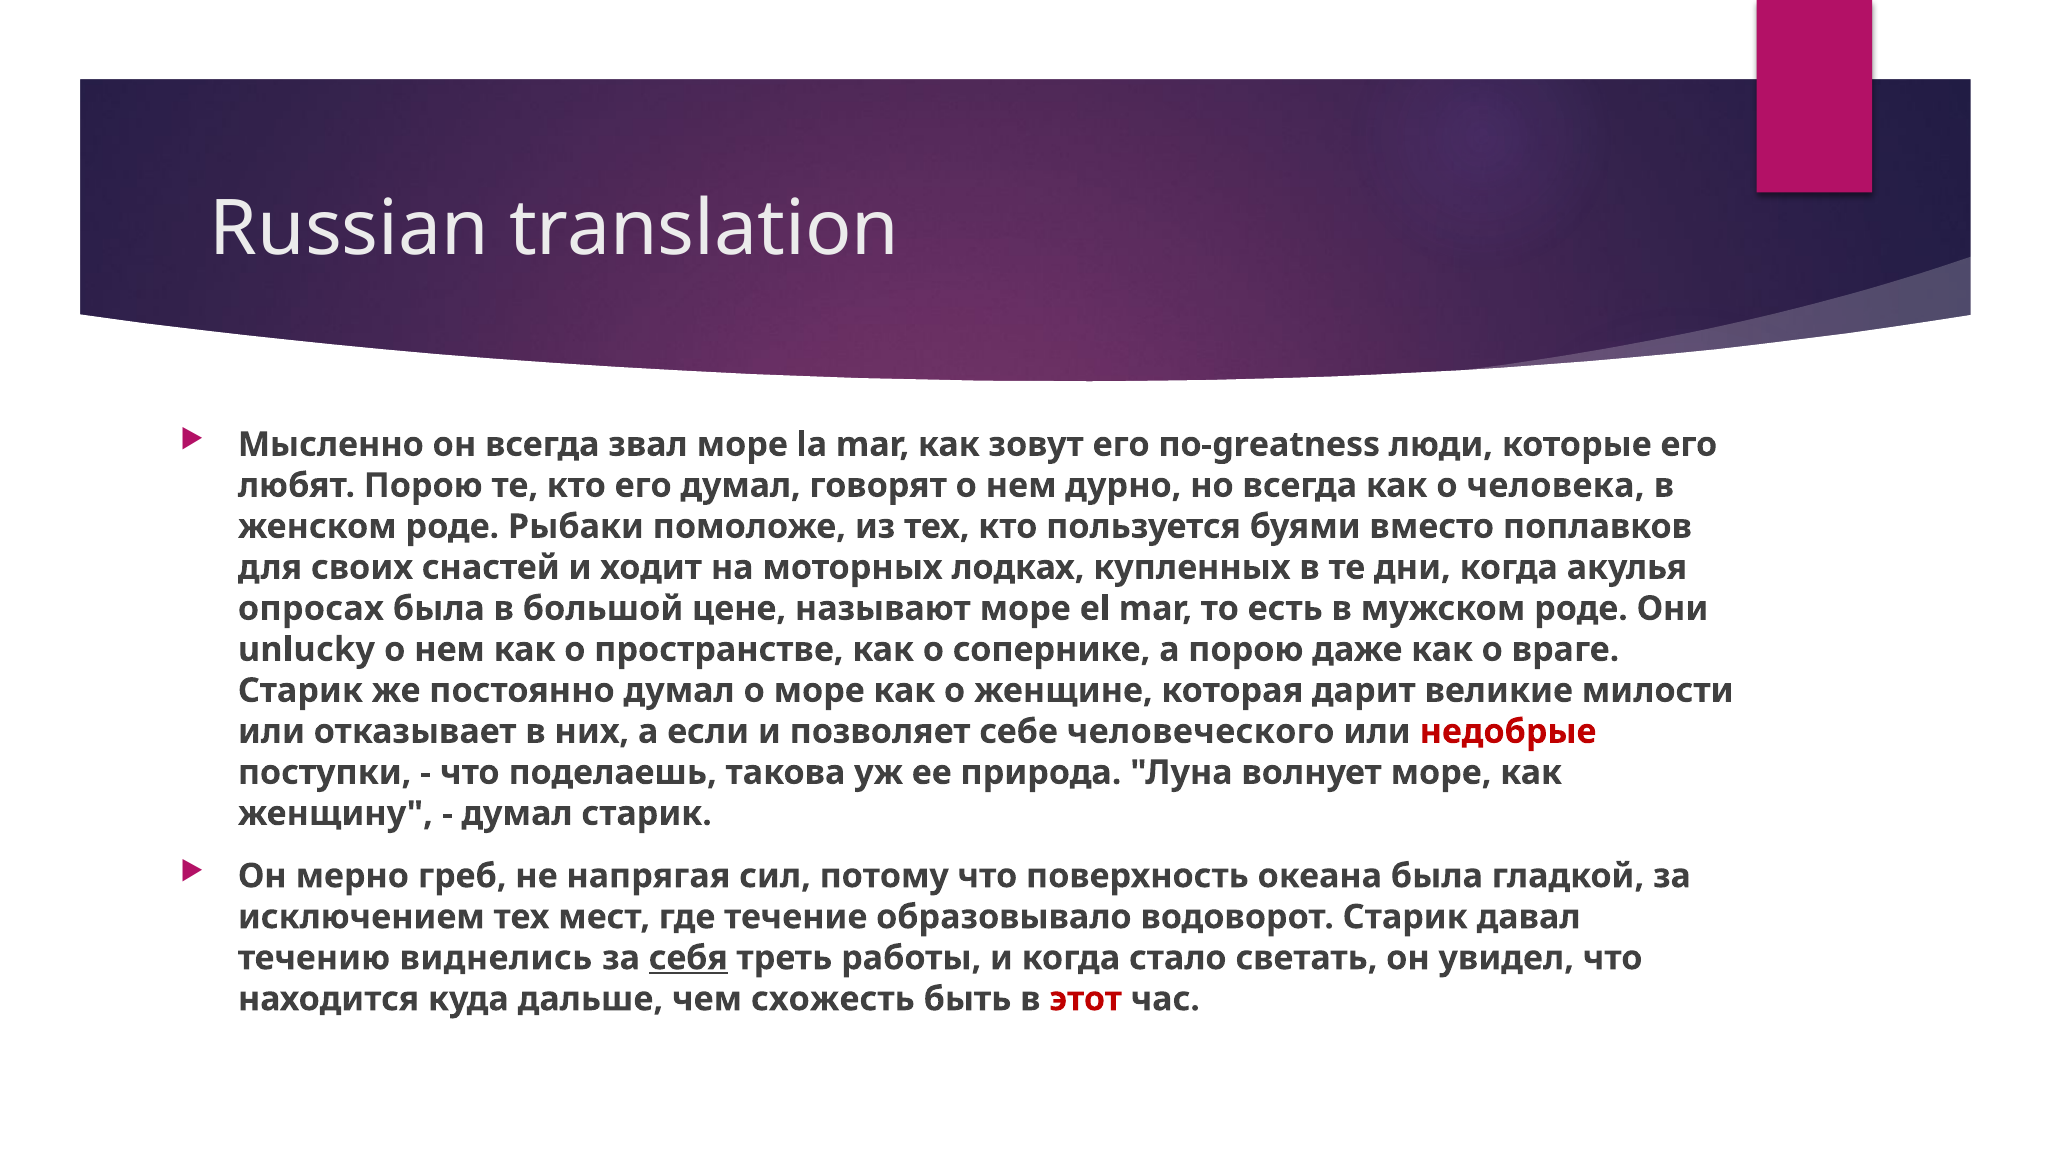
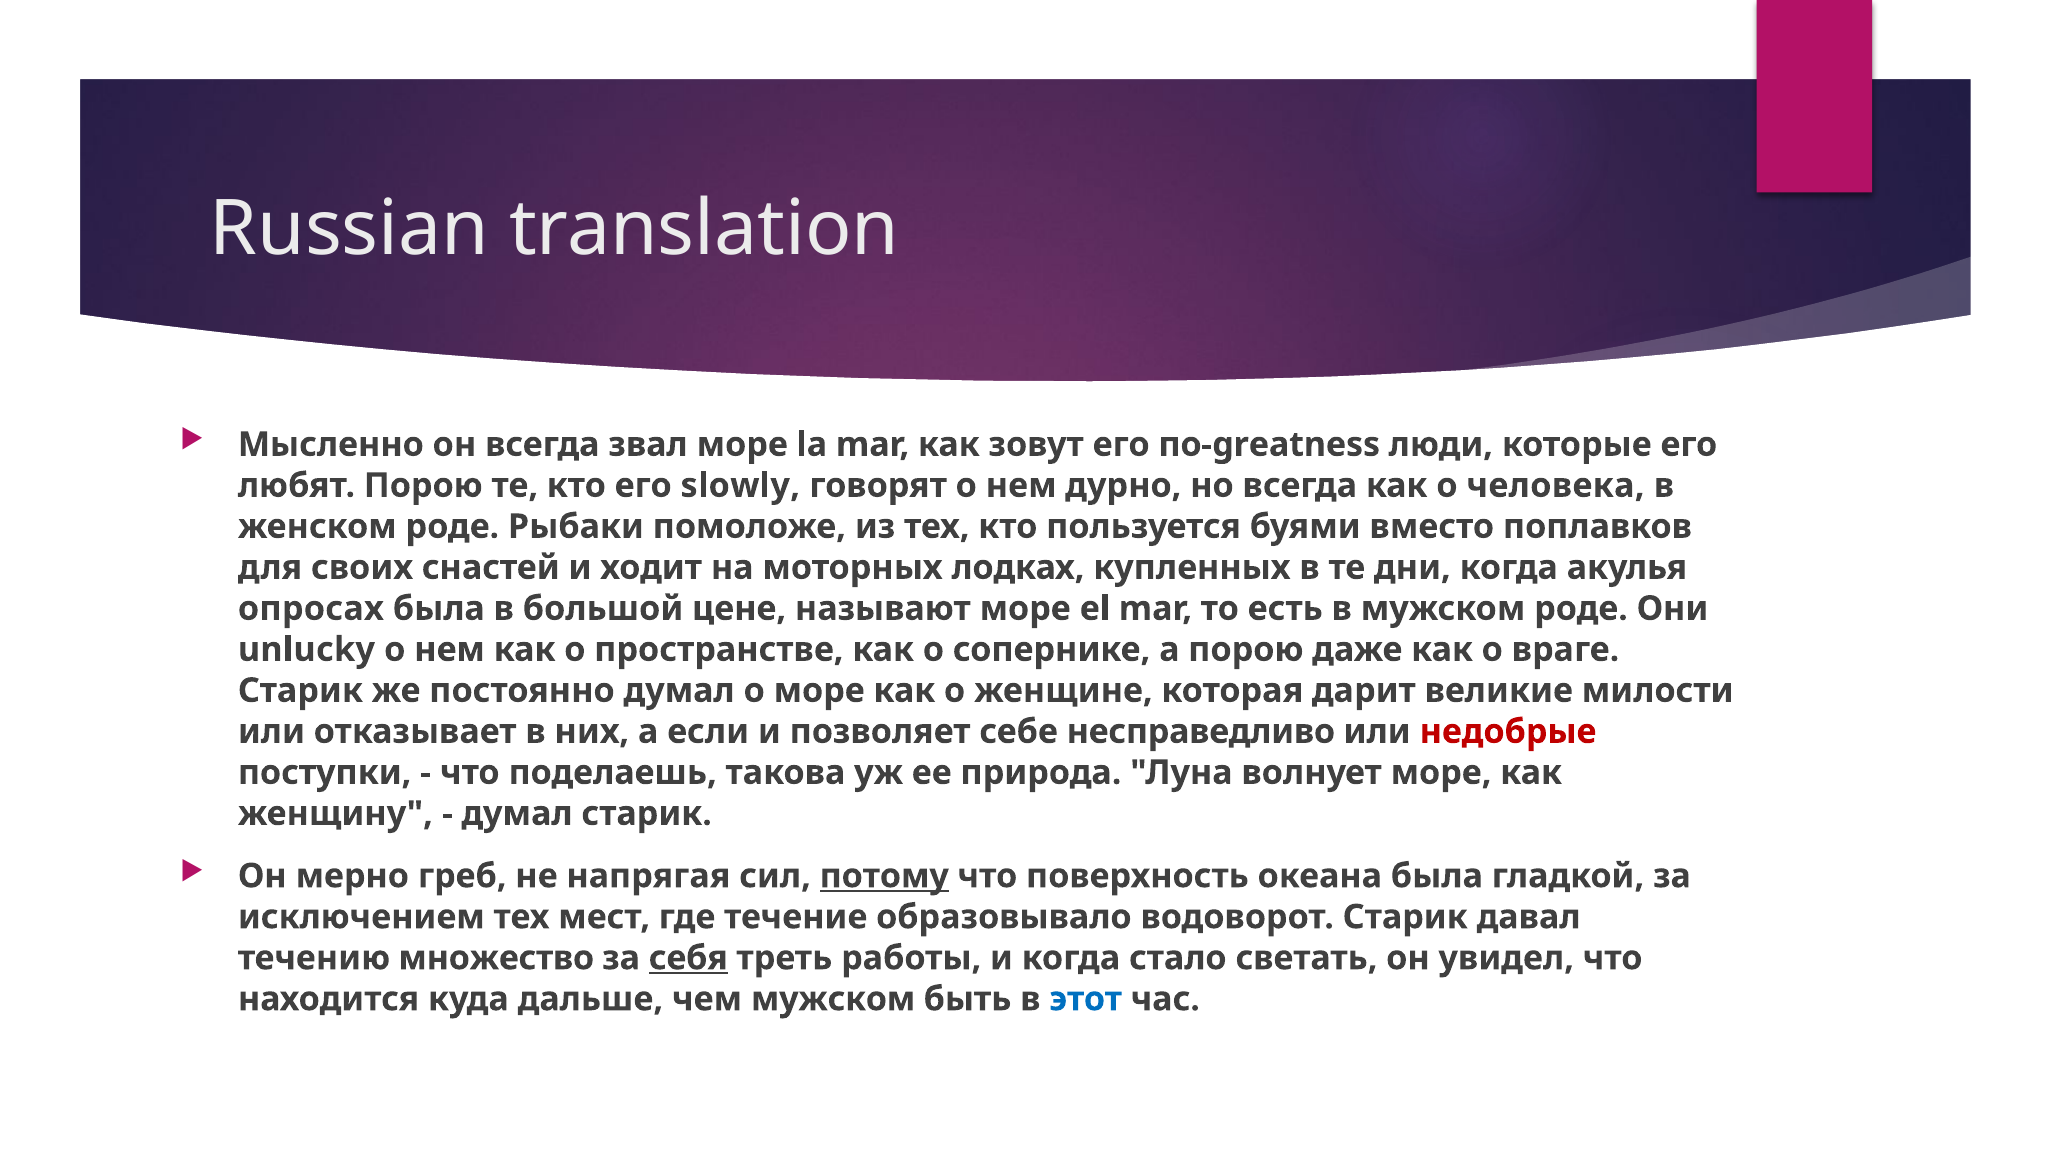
его думал: думал -> slowly (740, 486)
человеческого: человеческого -> несправедливо (1201, 732)
потому underline: none -> present (884, 876)
виднелись: виднелись -> множество (496, 958)
чем схожесть: схожесть -> мужском (833, 999)
этот colour: red -> blue (1086, 999)
